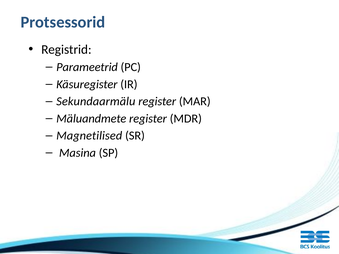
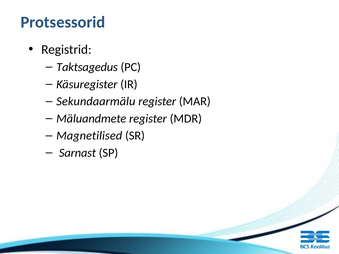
Parameetrid: Parameetrid -> Taktsagedus (87, 67)
Masina: Masina -> Sarnast (78, 153)
